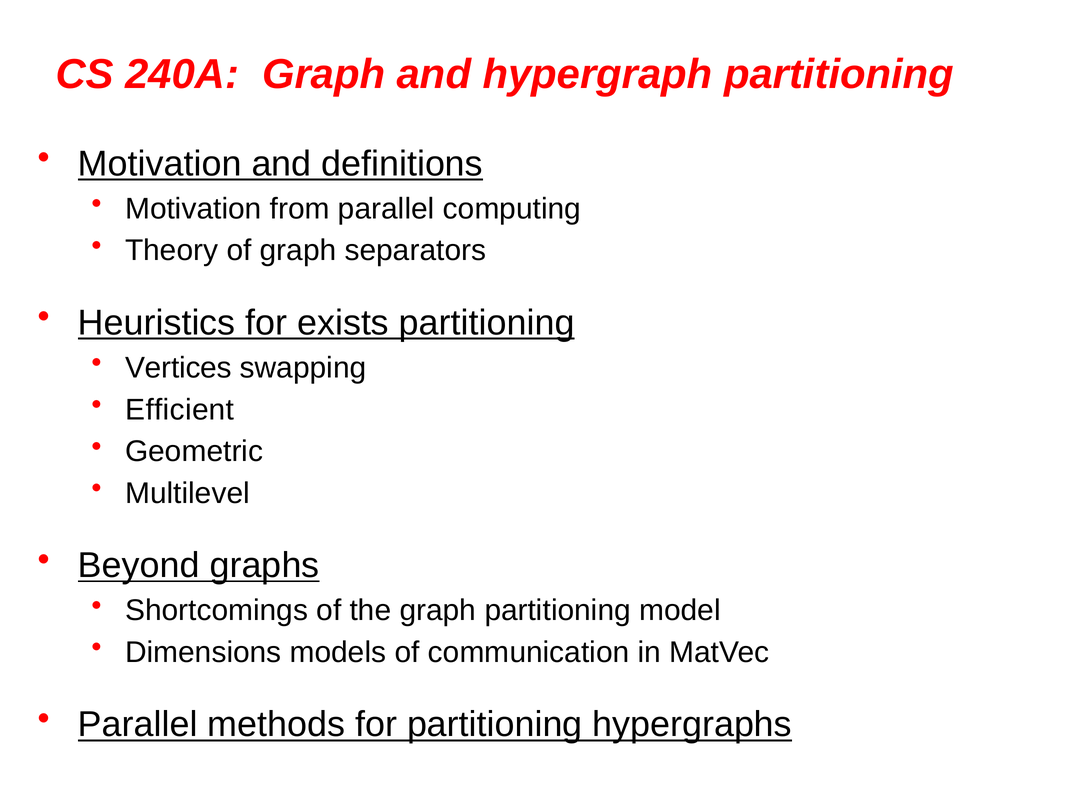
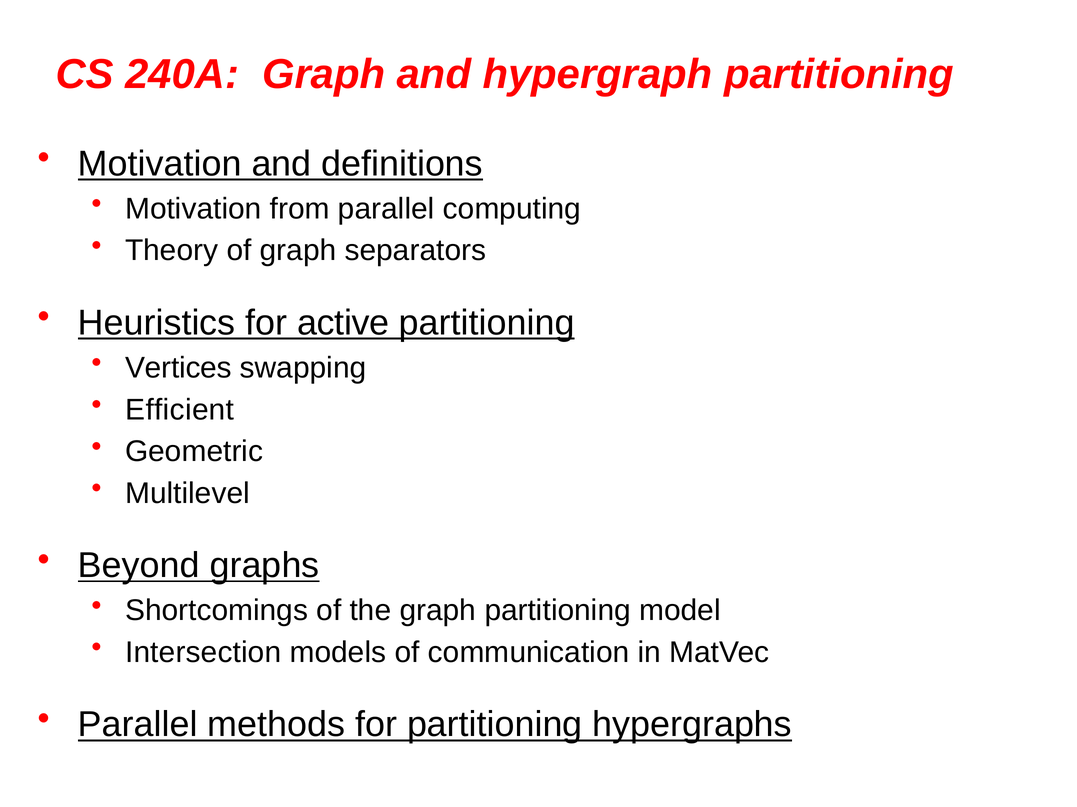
exists: exists -> active (343, 323)
Dimensions: Dimensions -> Intersection (203, 653)
